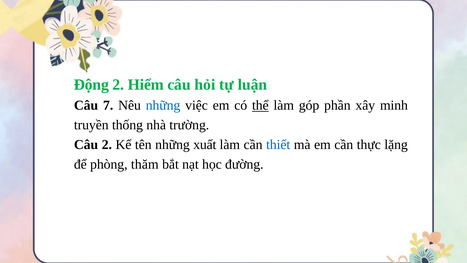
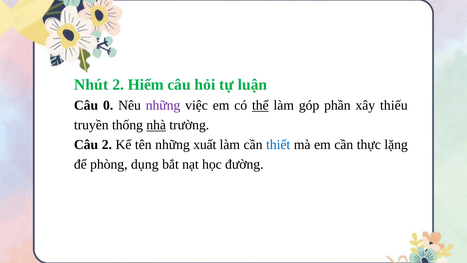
Động: Động -> Nhút (91, 85)
7: 7 -> 0 (108, 105)
những colour: blue -> purple (163, 105)
minh: minh -> thiếu (394, 105)
nhà underline: none -> present (156, 125)
thăm: thăm -> dụng (145, 164)
